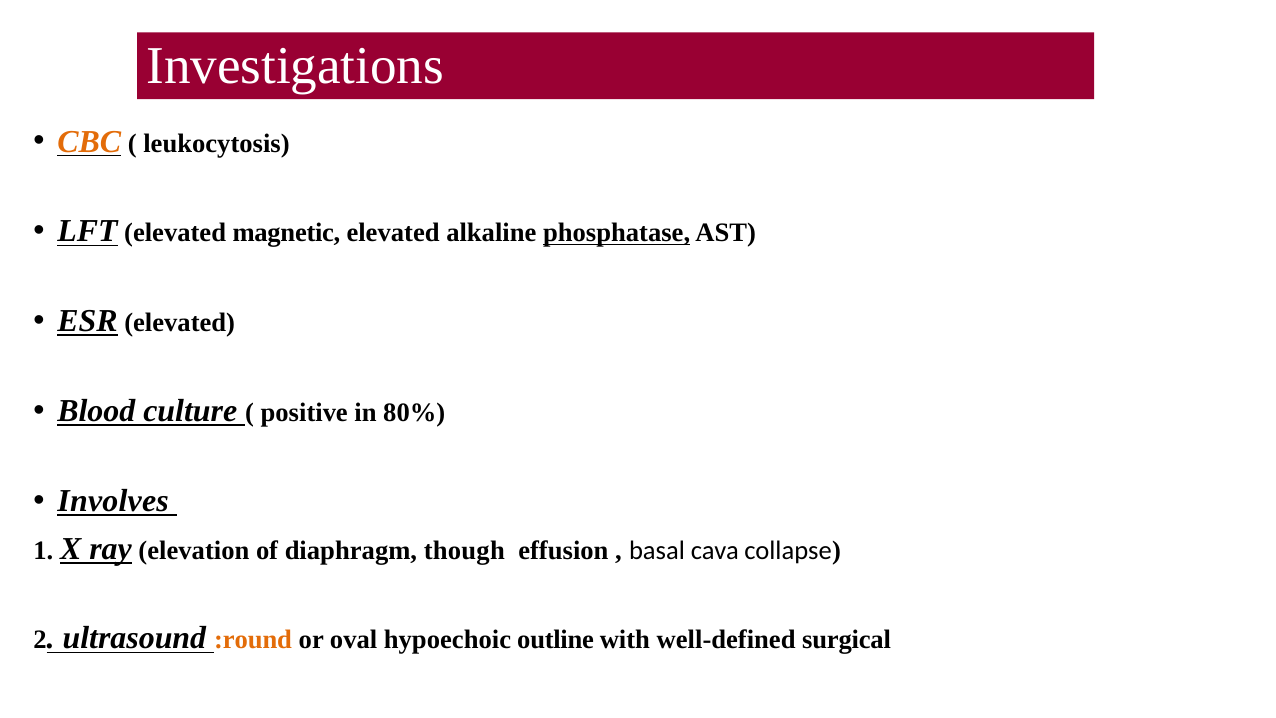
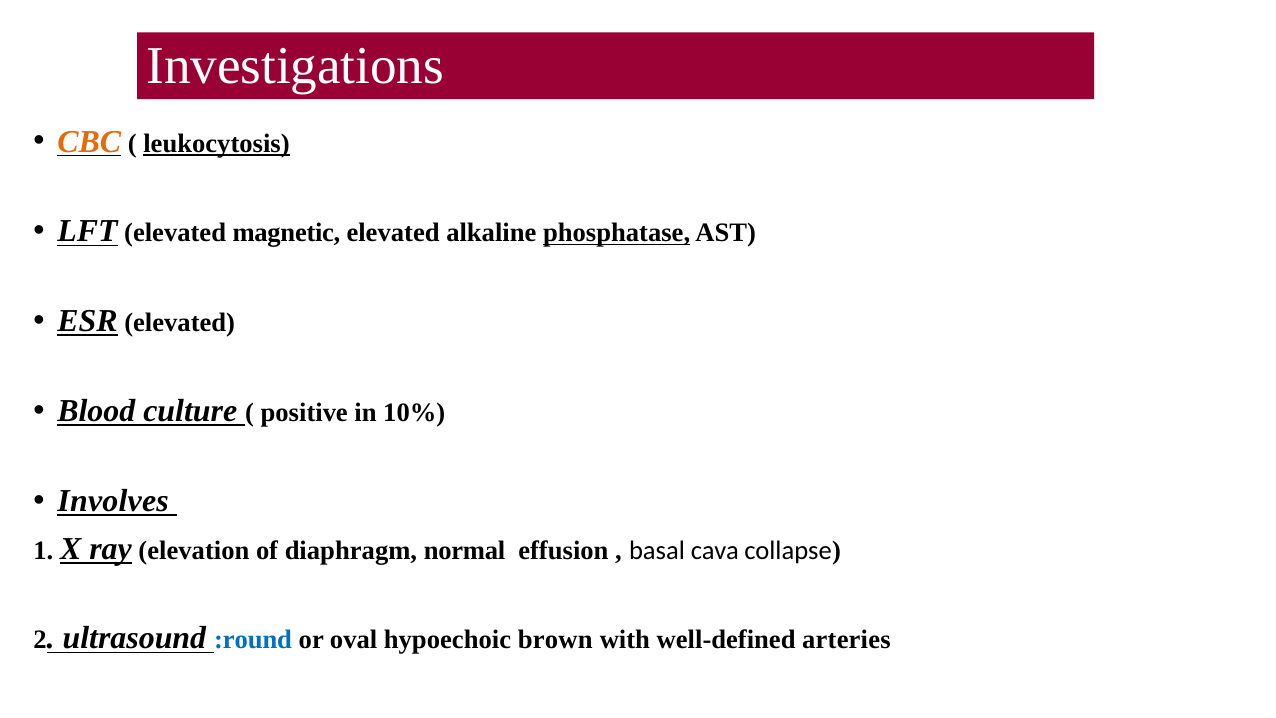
leukocytosis underline: none -> present (217, 143)
80%: 80% -> 10% (414, 413)
though: though -> normal (465, 550)
:round colour: orange -> blue (253, 640)
outline: outline -> brown (555, 640)
surgical: surgical -> arteries (846, 640)
